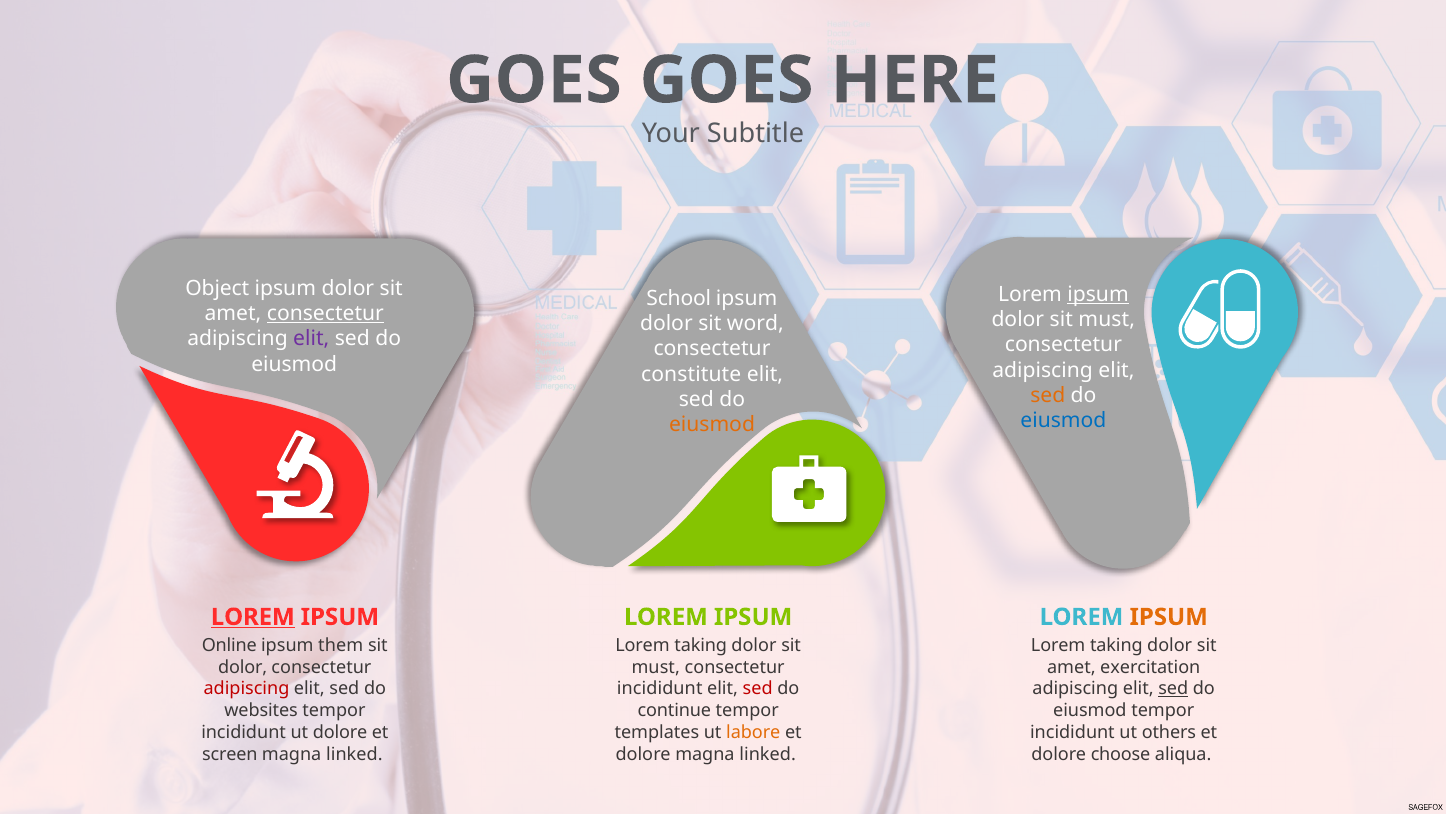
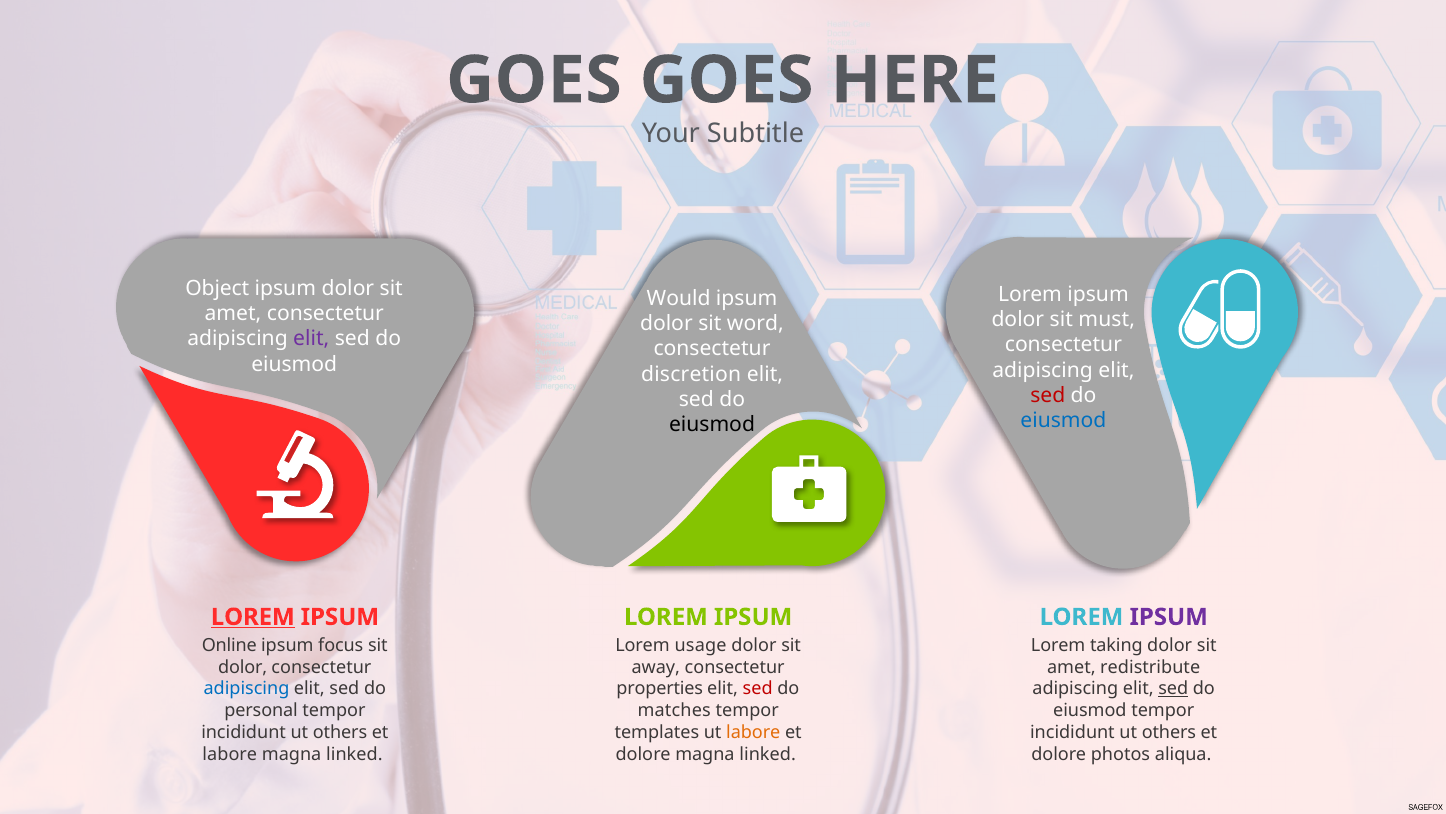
ipsum underline: present -> none (1098, 294)
School: School -> Would (679, 298)
consectetur underline: present -> none (325, 313)
constitute: constitute -> discretion (691, 374)
sed colour: orange -> red (1048, 395)
eiusmod colour: orange -> black (712, 425)
IPSUM colour: orange -> purple (1169, 617)
them: them -> focus (341, 645)
taking: taking -> usage (701, 645)
must: must -> away (656, 667)
exercitation: exercitation -> redistribute (1150, 667)
adipiscing colour: red -> blue (246, 688)
incididunt: incididunt -> properties (660, 688)
websites: websites -> personal (261, 710)
continue: continue -> matches (674, 710)
dolore: dolore -> others (340, 732)
screen: screen -> labore (230, 753)
choose: choose -> photos (1120, 753)
